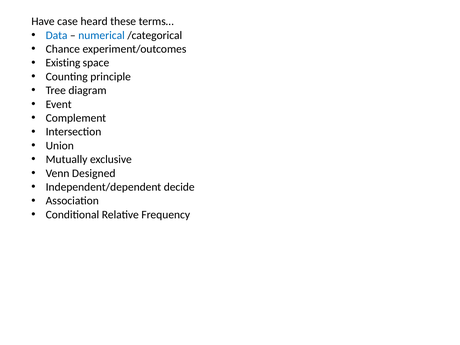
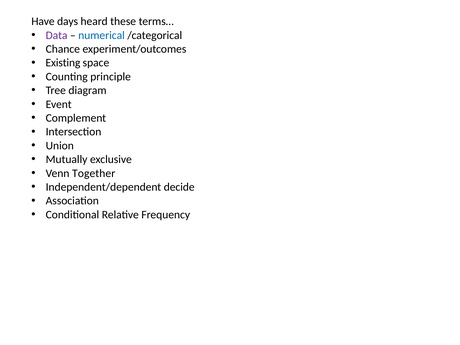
case: case -> days (68, 21)
Data colour: blue -> purple (57, 35)
Designed: Designed -> Together (94, 173)
